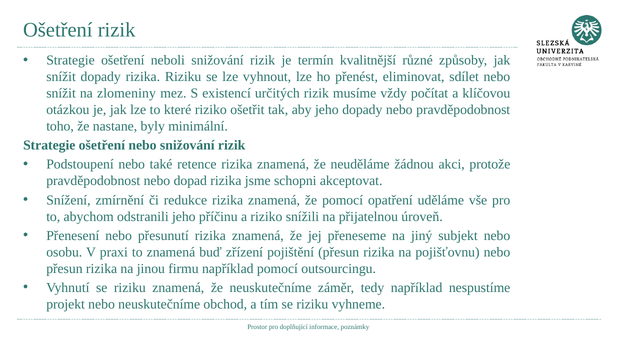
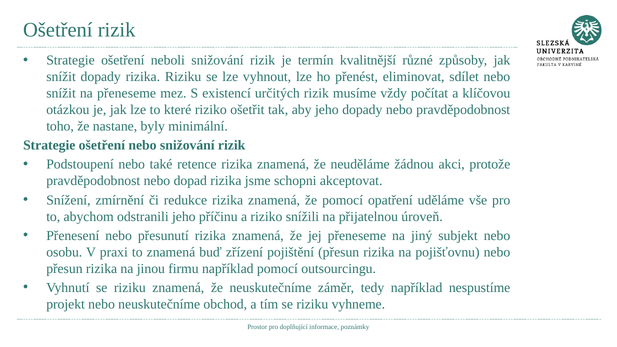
na zlomeniny: zlomeniny -> přeneseme (127, 93)
